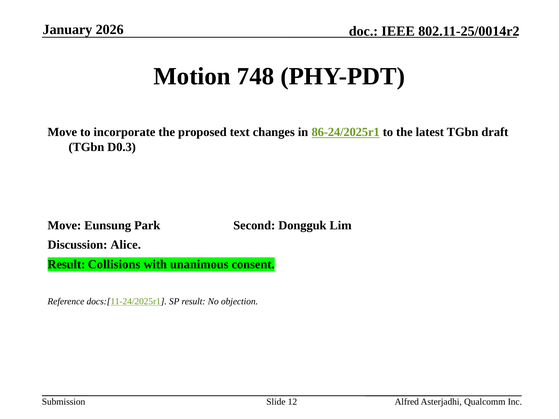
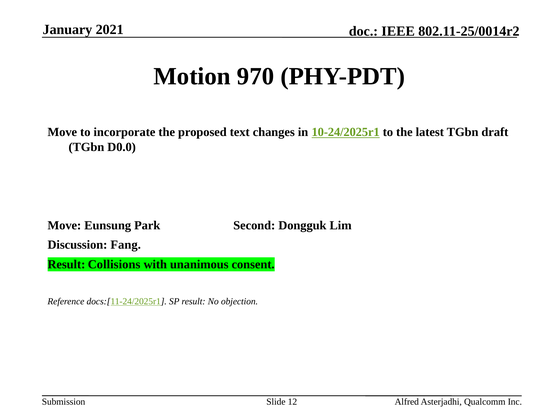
2026: 2026 -> 2021 (110, 30)
748: 748 -> 970 (256, 76)
86-24/2025r1: 86-24/2025r1 -> 10-24/2025r1 (346, 132)
D0.3: D0.3 -> D0.0 (122, 147)
Alice: Alice -> Fang (126, 245)
